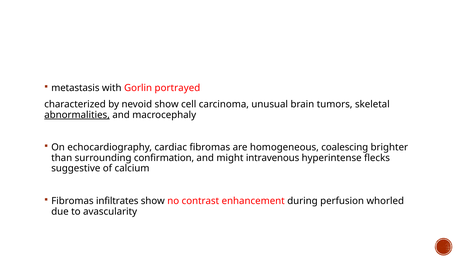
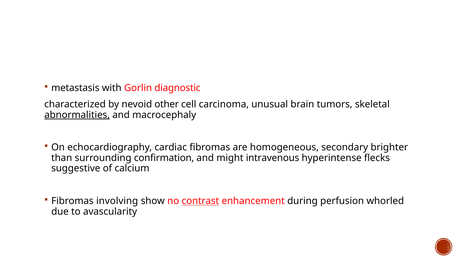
portrayed: portrayed -> diagnostic (177, 88)
nevoid show: show -> other (167, 104)
coalescing: coalescing -> secondary (345, 147)
infiltrates: infiltrates -> involving (117, 201)
contrast underline: none -> present (200, 201)
